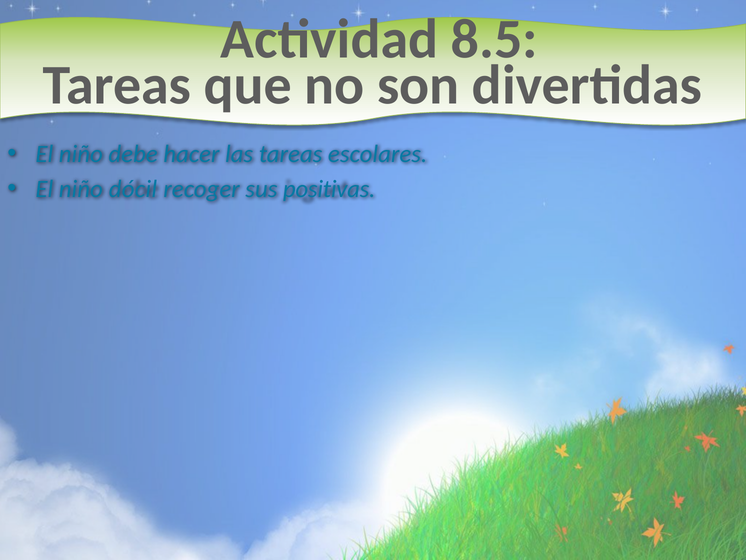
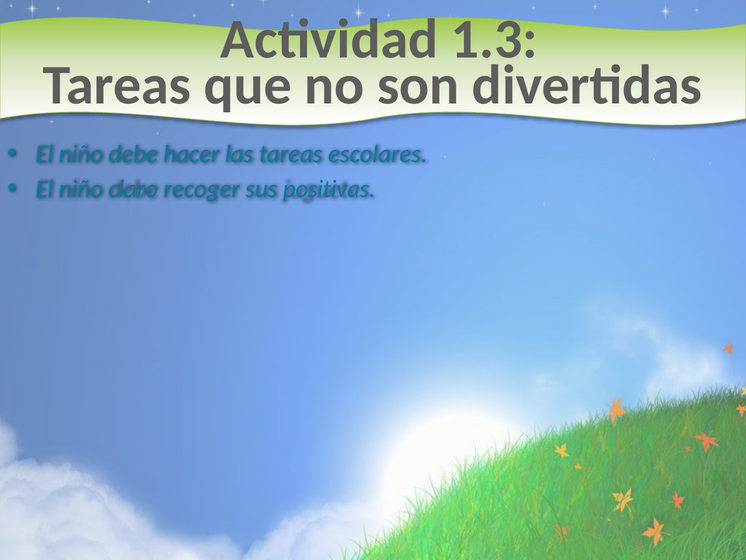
8.5: 8.5 -> 1.3 (494, 39)
dócil: dócil -> claro (133, 189)
